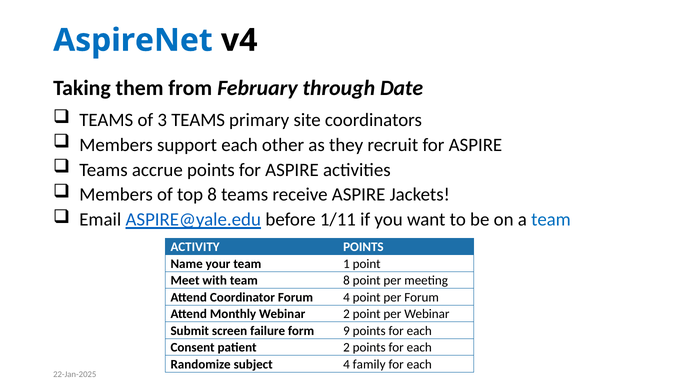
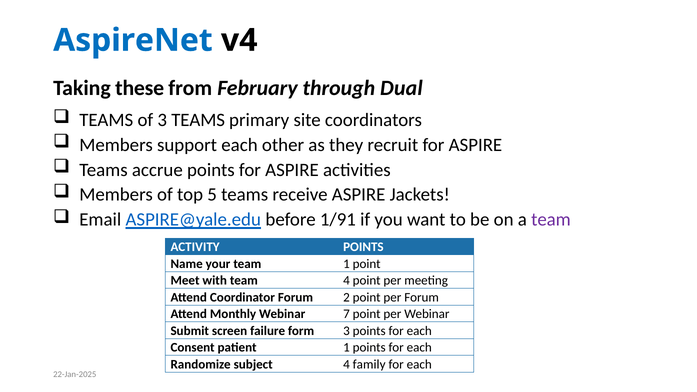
them: them -> these (140, 88)
Date: Date -> Dual (401, 88)
top 8: 8 -> 5 (212, 195)
1/11: 1/11 -> 1/91 (338, 220)
team colour: blue -> purple (551, 220)
team 8: 8 -> 4 (346, 281)
Forum 4: 4 -> 2 (346, 297)
Webinar 2: 2 -> 7 (346, 314)
form 9: 9 -> 3 (346, 331)
patient 2: 2 -> 1 (346, 348)
